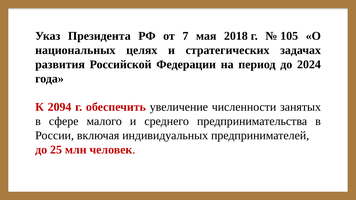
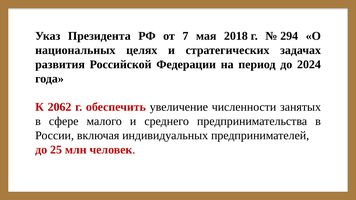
105: 105 -> 294 (289, 36)
2094: 2094 -> 2062 (60, 107)
